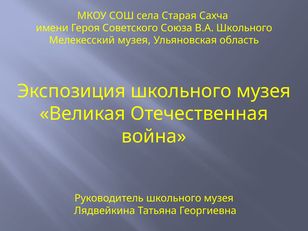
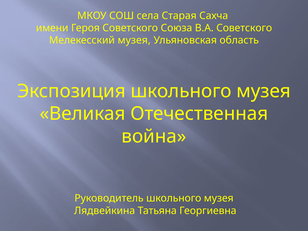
В.А Школьного: Школьного -> Советского (244, 28)
